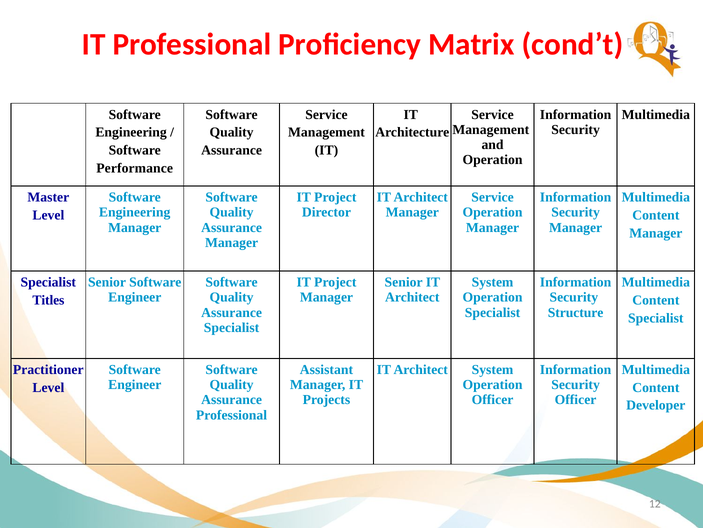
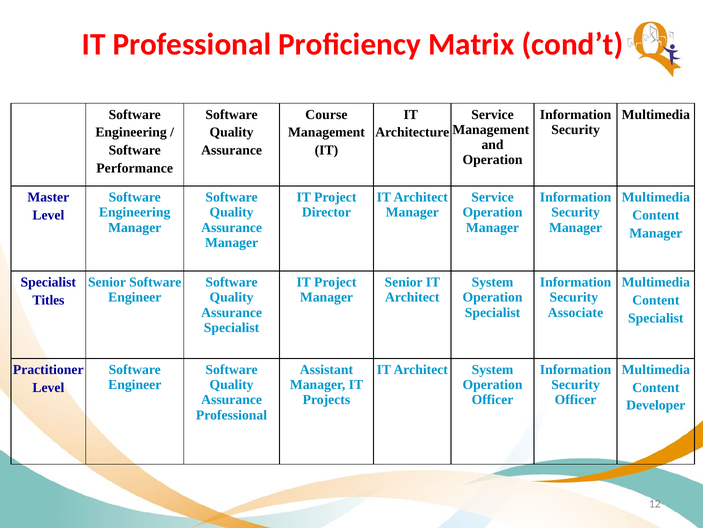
Service: Service -> Course (326, 114)
Structure: Structure -> Associate (576, 312)
